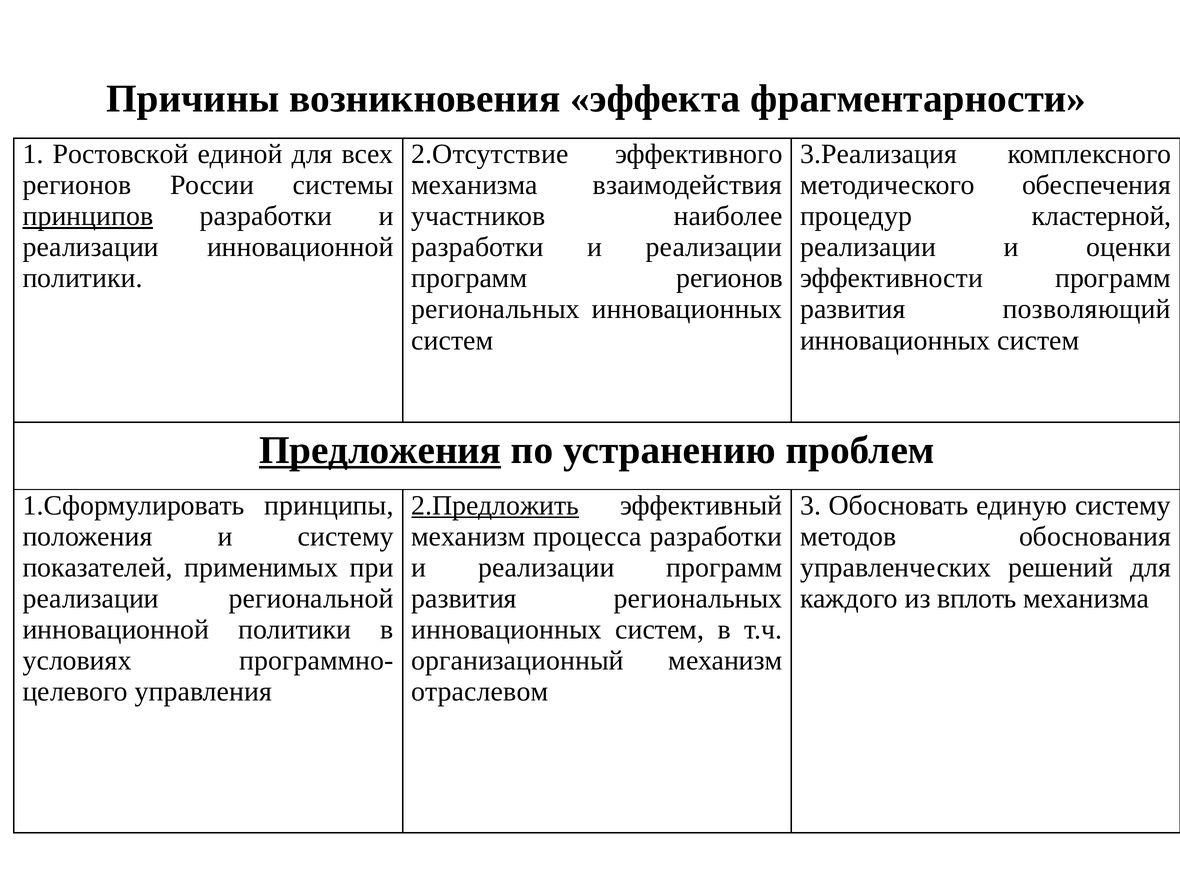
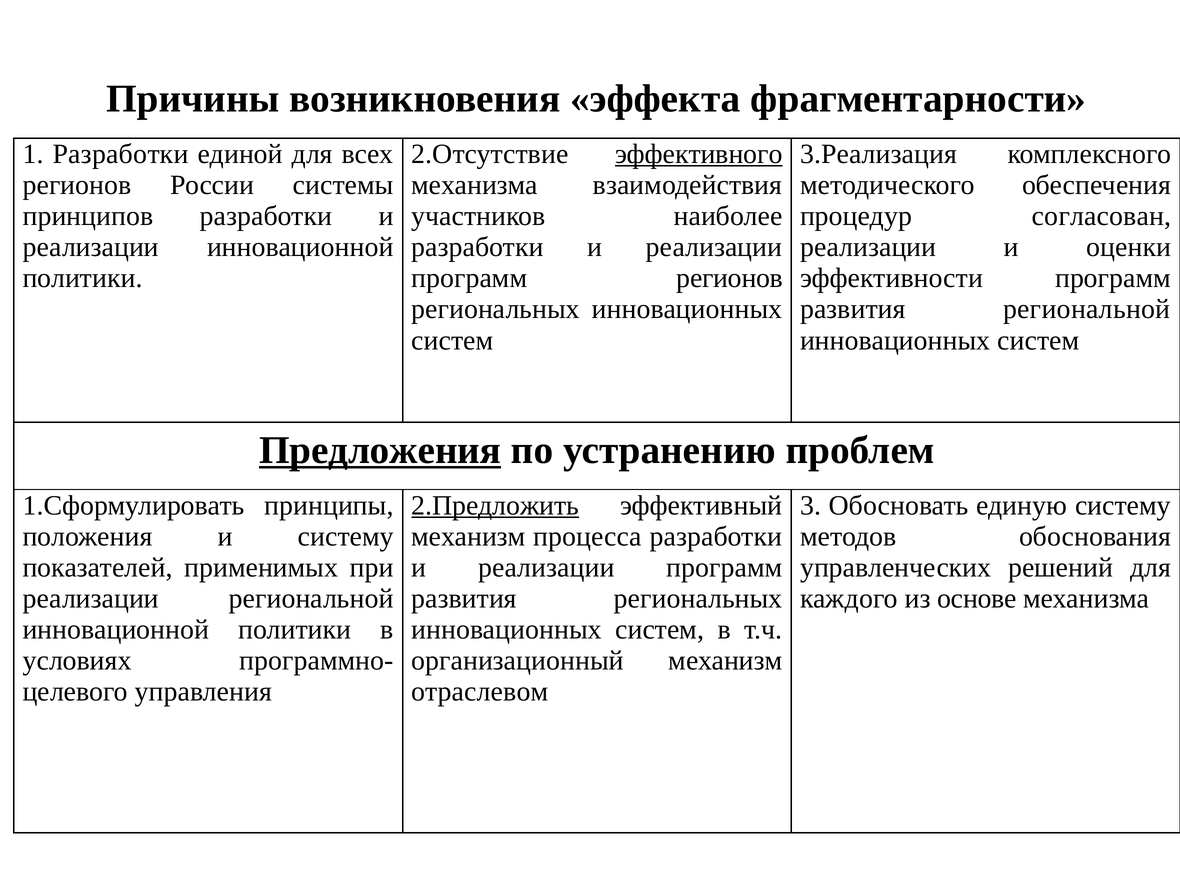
1 Ростовской: Ростовской -> Разработки (121, 154)
эффективного underline: none -> present (699, 154)
принципов underline: present -> none (88, 216)
кластерной: кластерной -> согласован (1102, 216)
развития позволяющий: позволяющий -> региональной (1087, 309)
вплоть: вплоть -> основе (977, 599)
